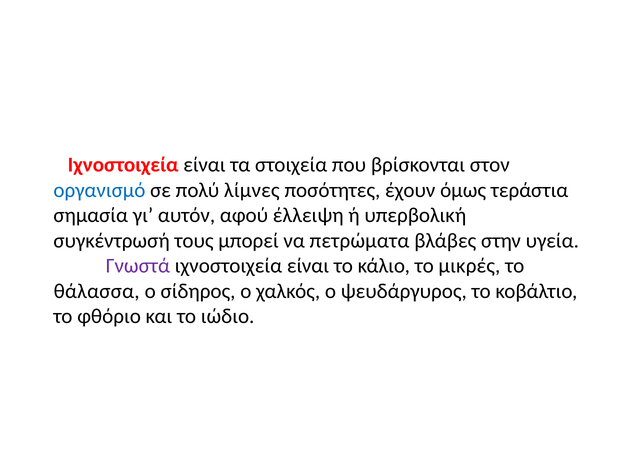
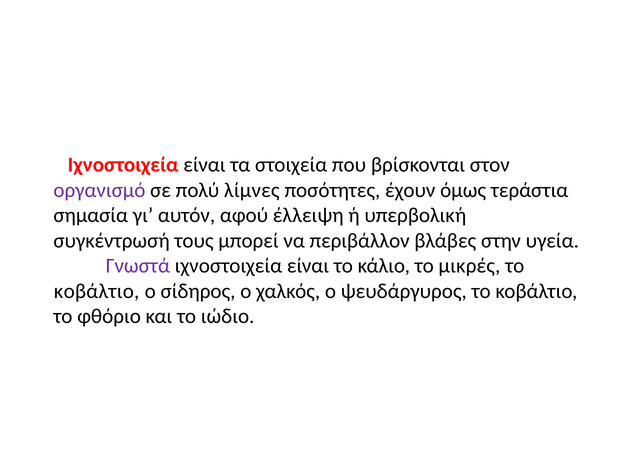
οργανισμό colour: blue -> purple (99, 190)
πετρώματα: πετρώματα -> περιβάλλον (360, 241)
θάλασσα: θάλασσα -> κοβάλτιο (97, 291)
